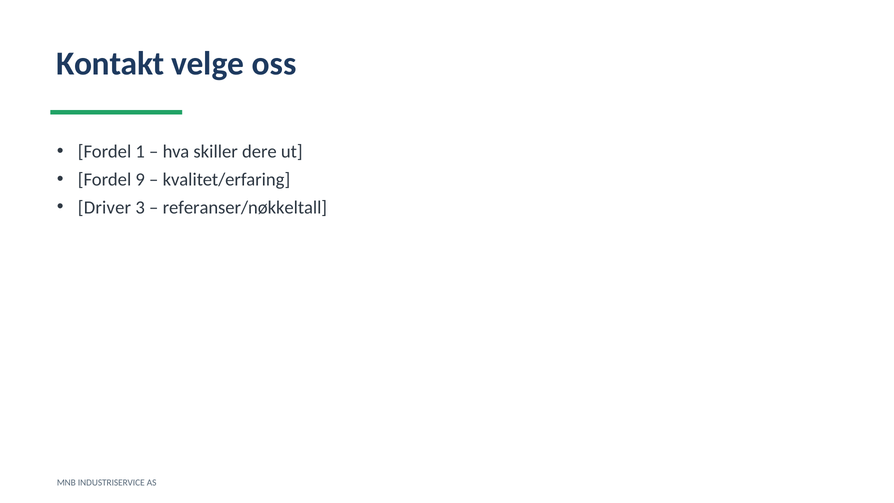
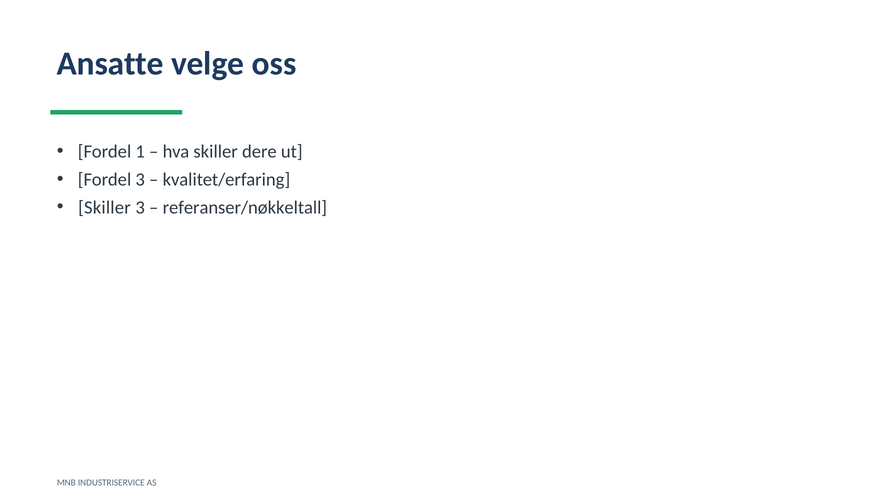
Kontakt: Kontakt -> Ansatte (110, 64)
Fordel 9: 9 -> 3 (140, 179)
Driver: Driver -> Skiller (104, 207)
